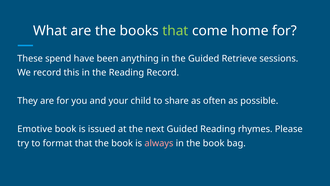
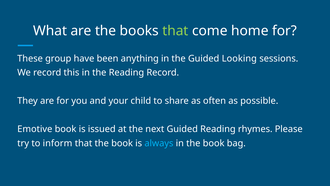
spend: spend -> group (58, 58)
Retrieve: Retrieve -> Looking (239, 58)
format: format -> inform (58, 143)
always colour: pink -> light blue (159, 143)
